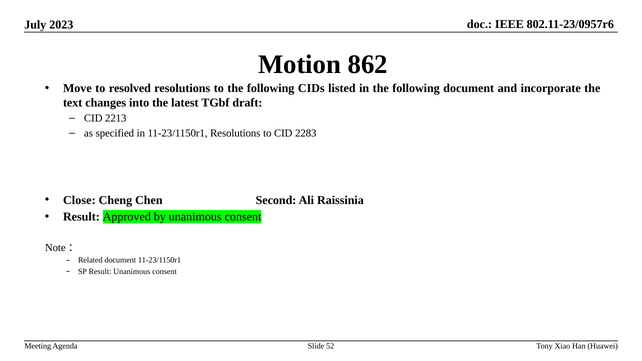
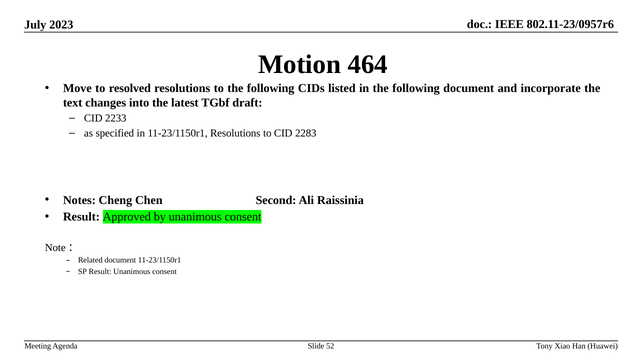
862: 862 -> 464 (368, 64)
2213: 2213 -> 2233 (116, 118)
Close: Close -> Notes (79, 200)
